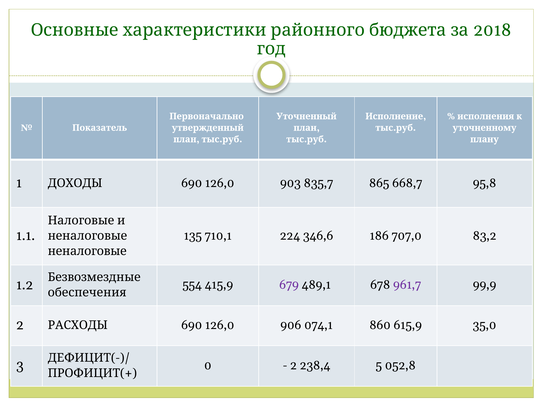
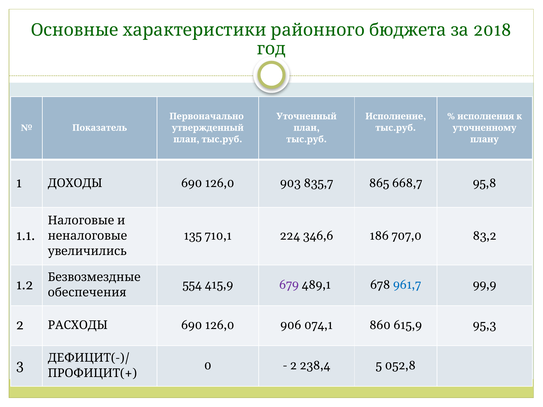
неналоговые: неналоговые -> увеличились (87, 251)
961,7 colour: purple -> blue (407, 285)
35,0: 35,0 -> 95,3 (484, 325)
